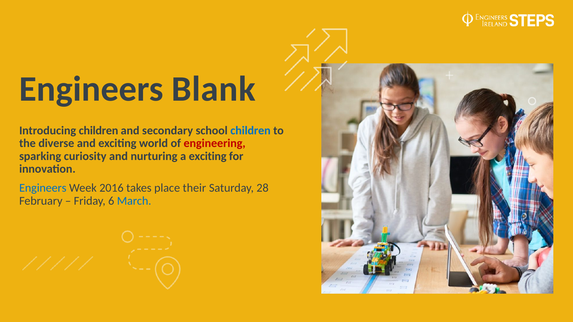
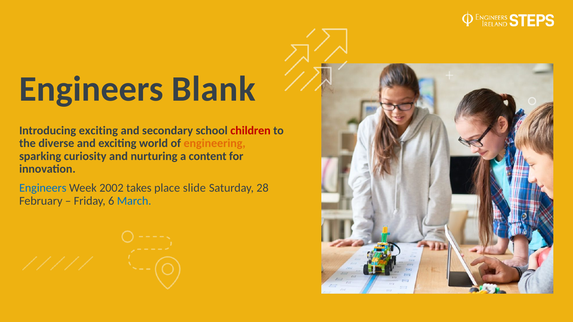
Introducing children: children -> exciting (98, 131)
children colour: blue -> red (251, 131)
engineering colour: red -> orange (215, 143)
a exciting: exciting -> content (208, 156)
2016: 2016 -> 2002 (111, 188)
their: their -> slide (194, 188)
